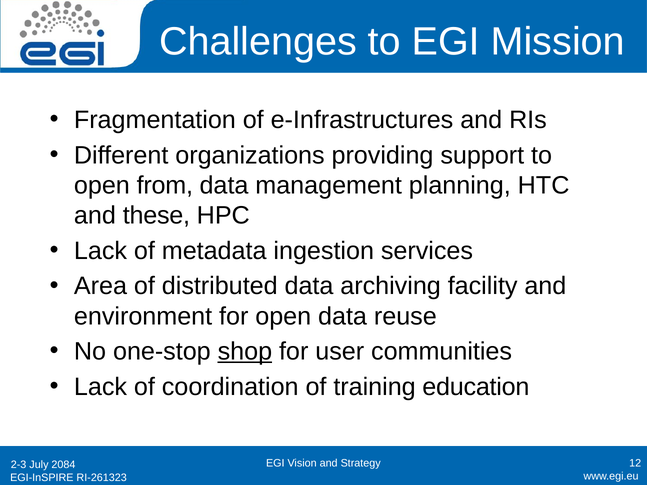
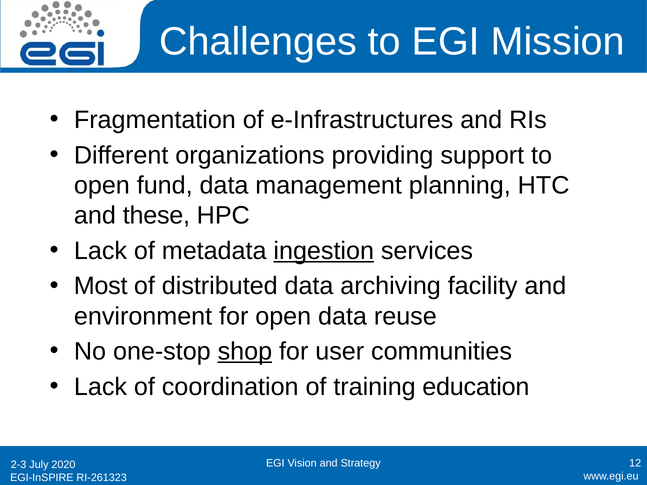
from: from -> fund (165, 186)
ingestion underline: none -> present (324, 251)
Area: Area -> Most (101, 286)
2084: 2084 -> 2020 (63, 465)
